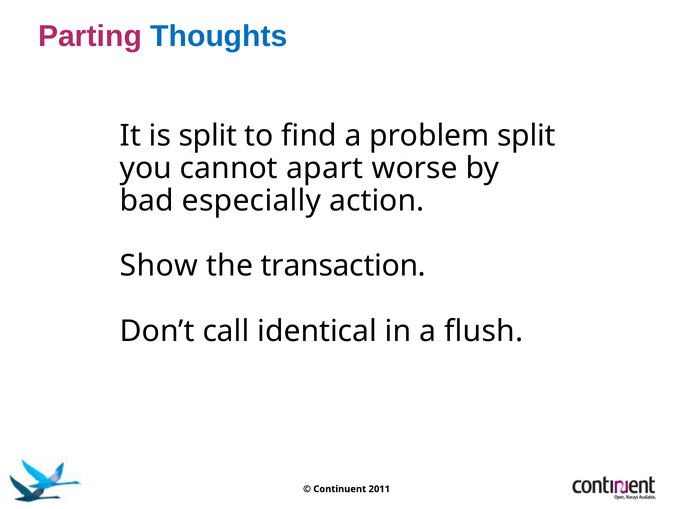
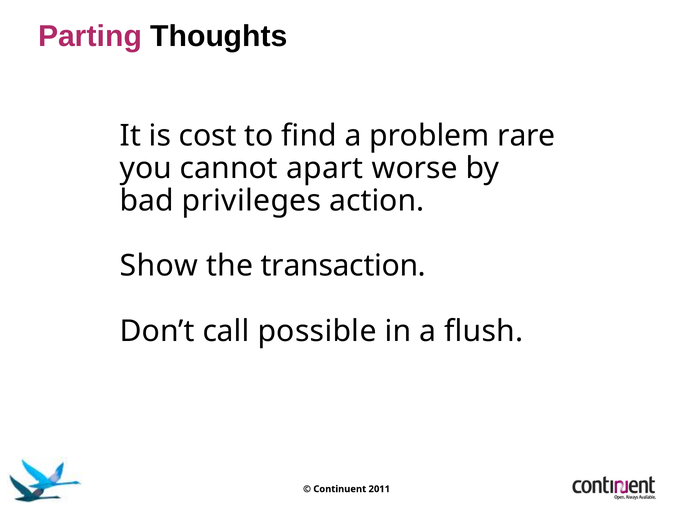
Thoughts colour: blue -> black (219, 36)
is split: split -> cost (208, 136)
problem split: split -> rare (526, 136)
especially: especially -> privileges (251, 201)
identical: identical -> possible (317, 331)
